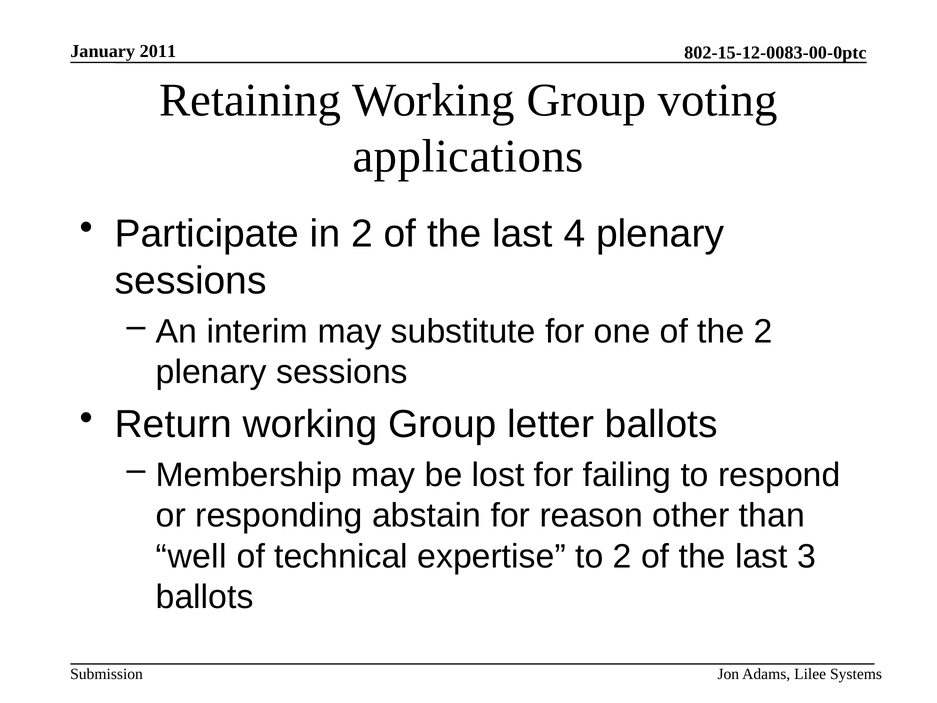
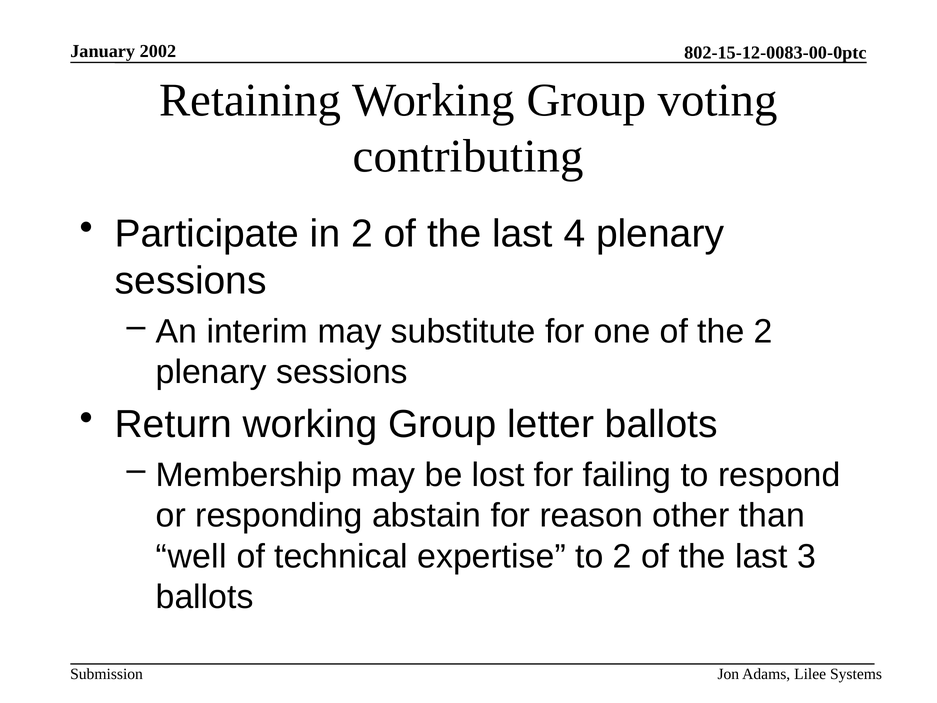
2011: 2011 -> 2002 (158, 51)
applications: applications -> contributing (468, 156)
